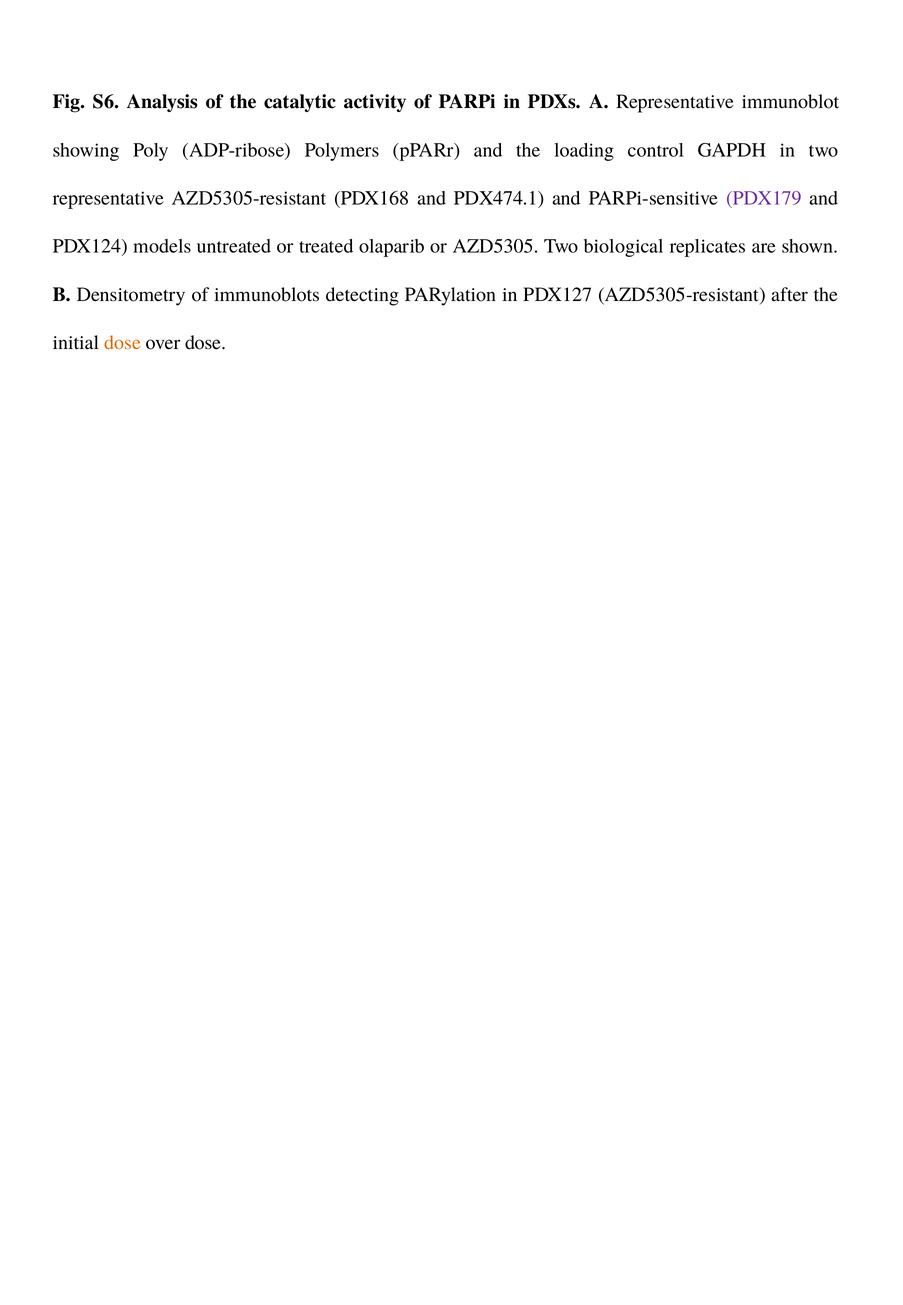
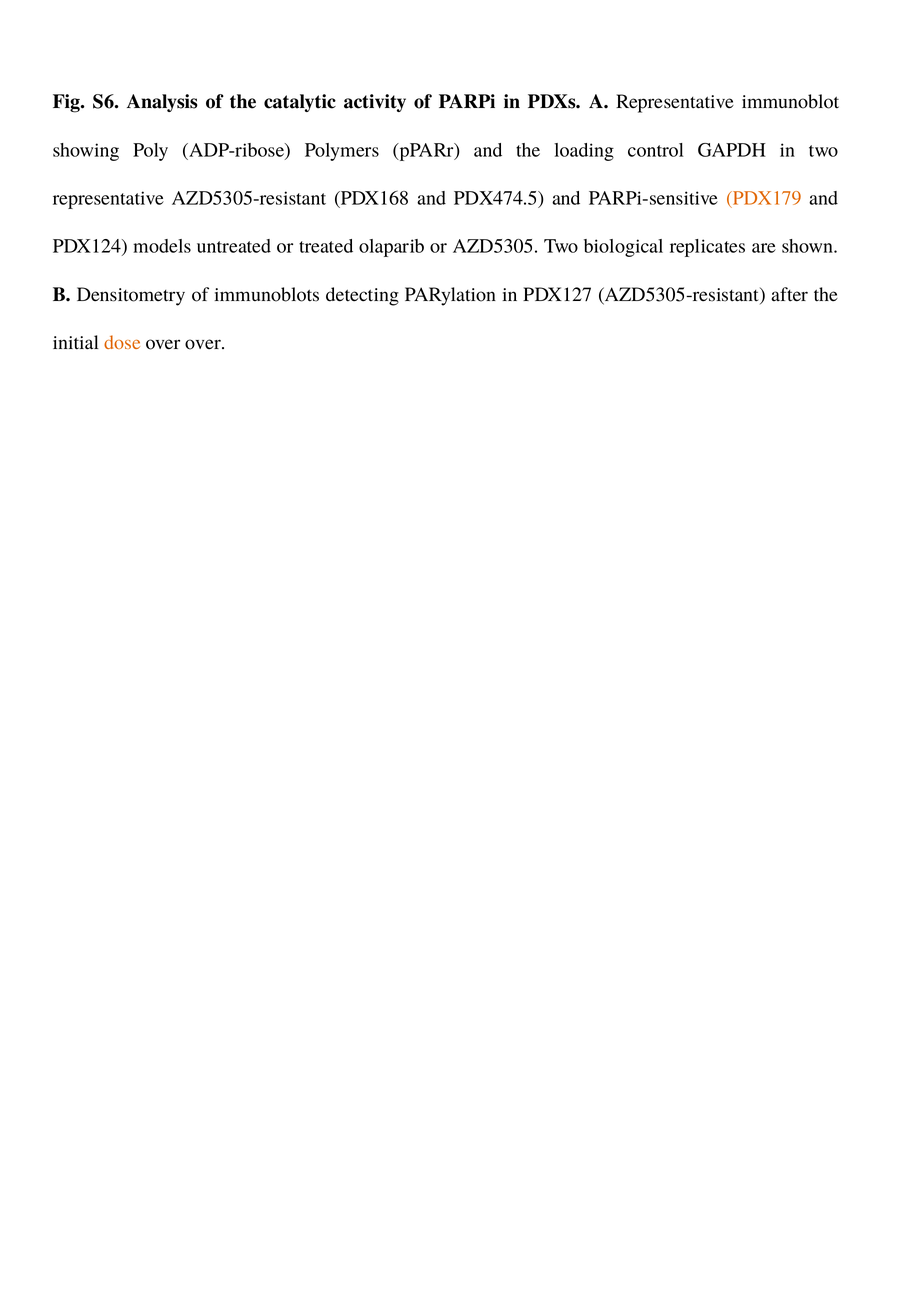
PDX474.1: PDX474.1 -> PDX474.5 (499, 198)
PDX179 colour: purple -> orange (764, 198)
over dose: dose -> over (205, 343)
